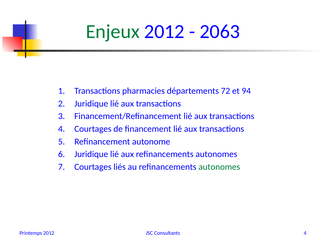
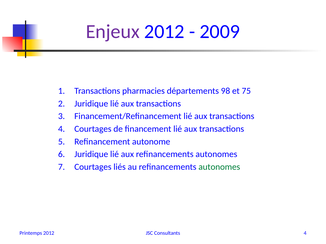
Enjeux colour: green -> purple (113, 32)
2063: 2063 -> 2009 (220, 32)
72: 72 -> 98 (226, 91)
94: 94 -> 75 (246, 91)
